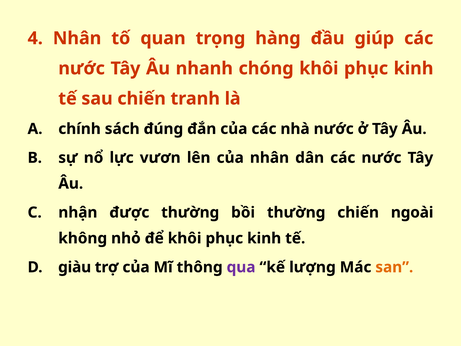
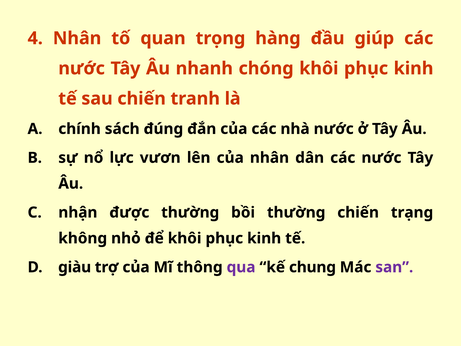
ngoài: ngoài -> trạng (412, 212)
lượng: lượng -> chung (313, 267)
san colour: orange -> purple (394, 267)
